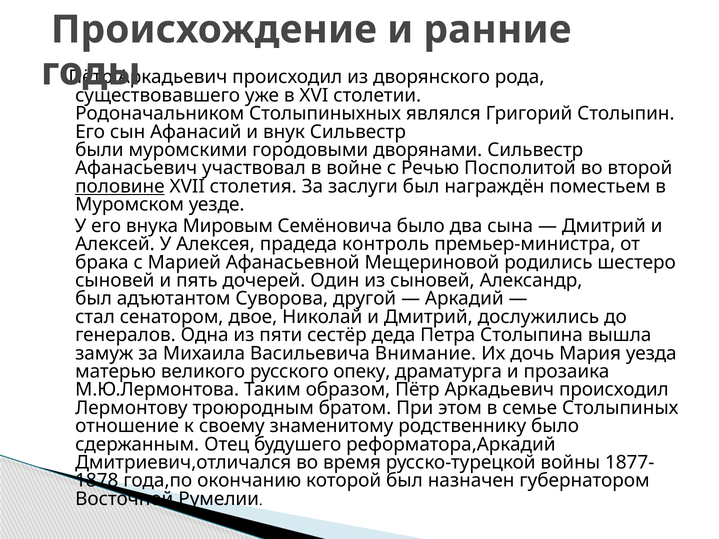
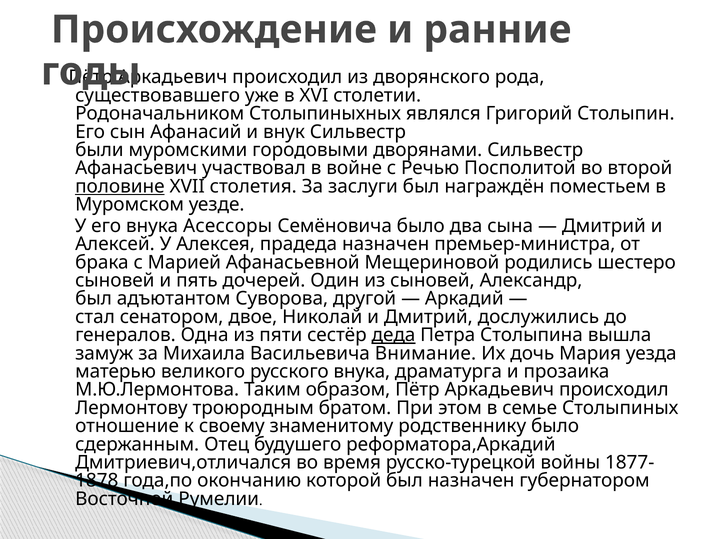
Мировым: Мировым -> Асессоры (228, 226)
прадеда контроль: контроль -> назначен (386, 244)
деда underline: none -> present (393, 335)
русского опеку: опеку -> внука (362, 372)
